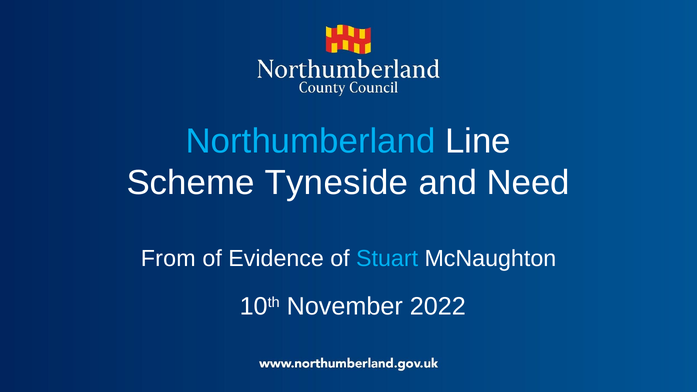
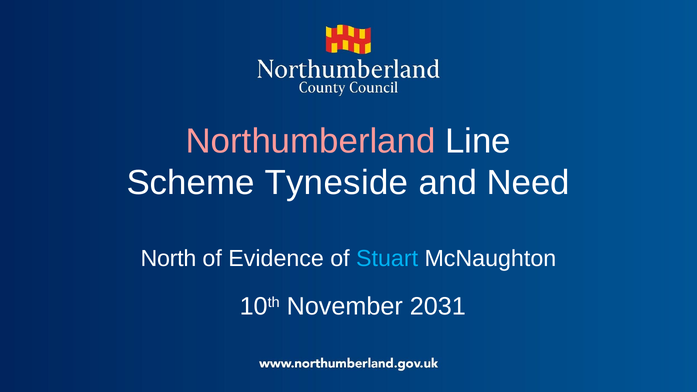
Northumberland colour: light blue -> pink (311, 141)
From: From -> North (168, 259)
2022: 2022 -> 2031 (438, 306)
